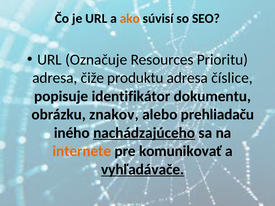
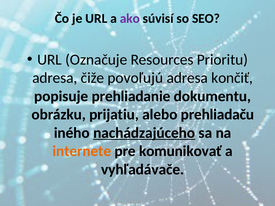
ako colour: orange -> purple (130, 19)
produktu: produktu -> povoľujú (135, 78)
číslice: číslice -> končiť (232, 78)
identifikátor: identifikátor -> prehliadanie (131, 96)
znakov: znakov -> prijatiu (114, 115)
vyhľadávače underline: present -> none (143, 170)
